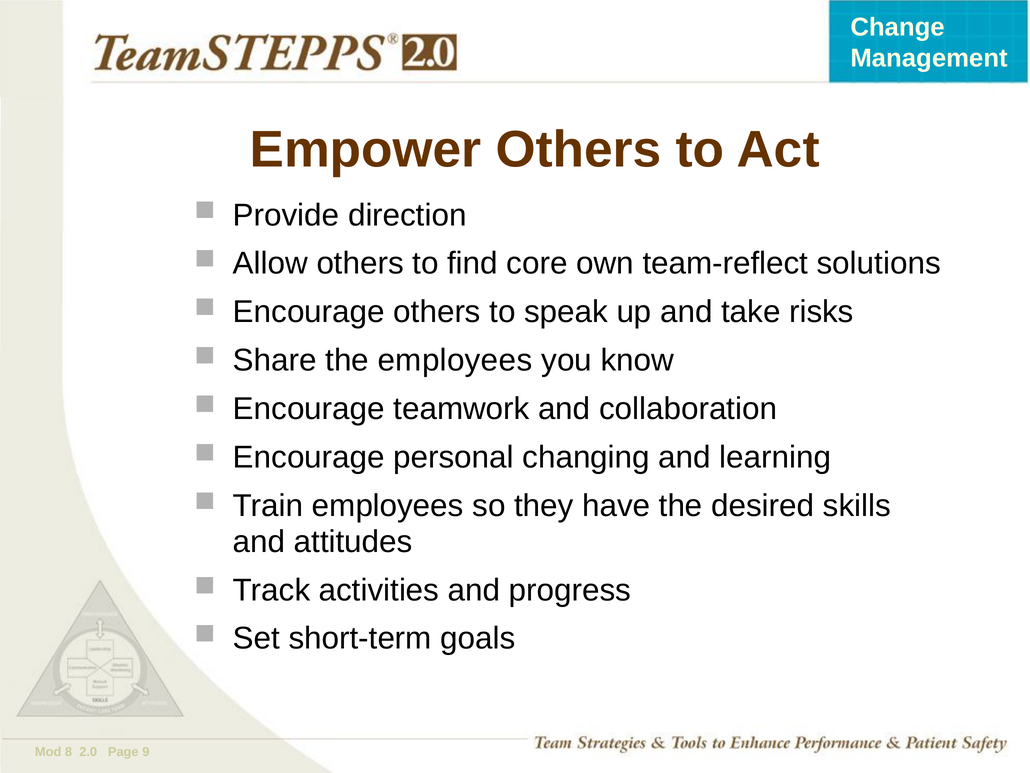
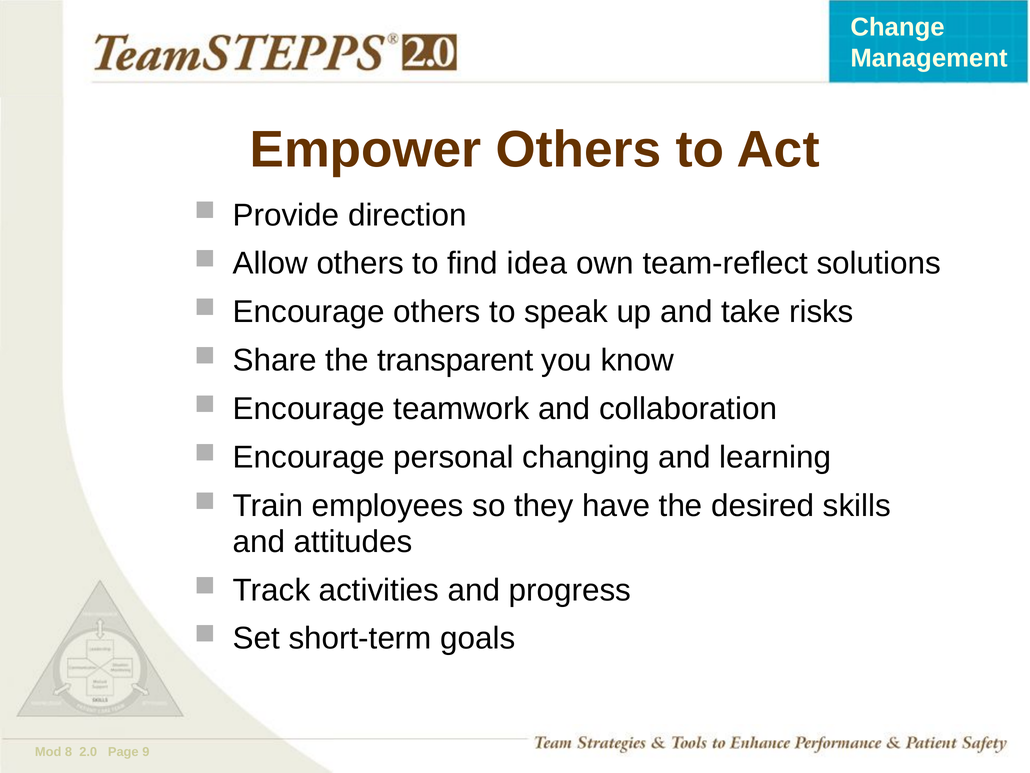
core: core -> idea (537, 263)
the employees: employees -> transparent (455, 360)
